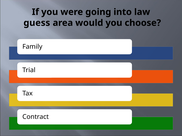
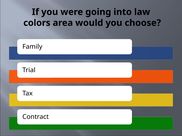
guess: guess -> colors (37, 23)
